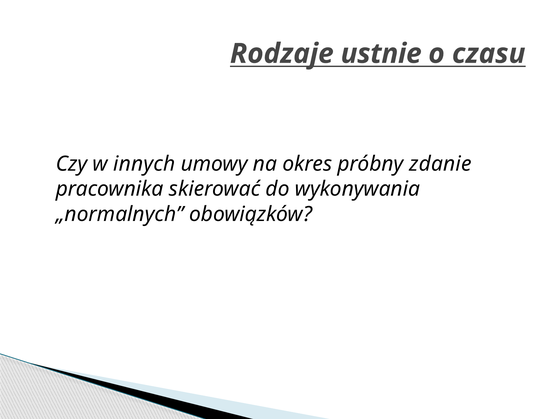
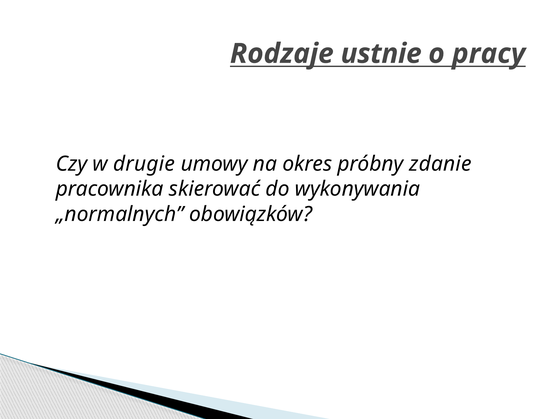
czasu: czasu -> pracy (489, 54)
innych: innych -> drugie (144, 164)
